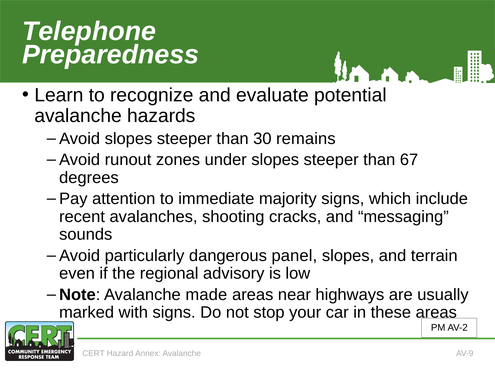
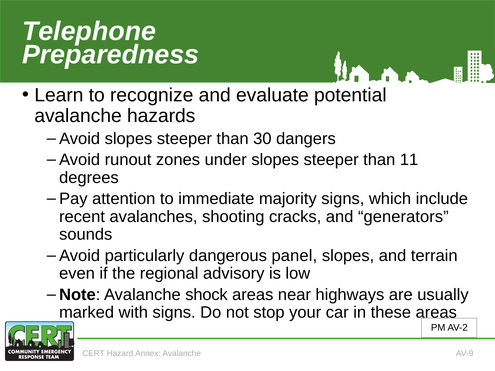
remains: remains -> dangers (306, 139)
67: 67 -> 11 (409, 160)
messaging: messaging -> generators (403, 217)
made: made -> shock (206, 295)
